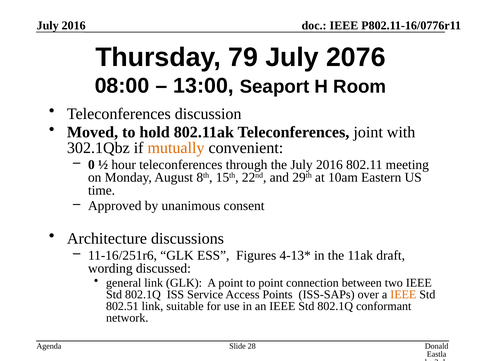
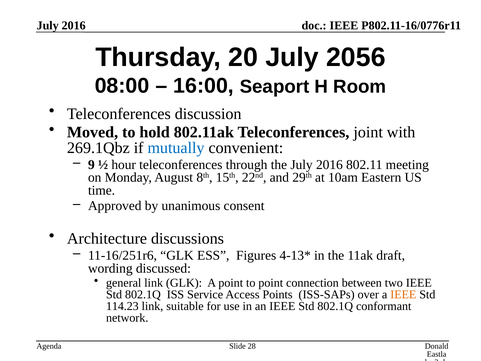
79: 79 -> 20 (243, 57)
2076: 2076 -> 2056 (356, 57)
13:00: 13:00 -> 16:00 (204, 86)
302.1Qbz: 302.1Qbz -> 269.1Qbz (98, 148)
mutually colour: orange -> blue (176, 148)
0: 0 -> 9 (91, 165)
802.51: 802.51 -> 114.23 (122, 306)
